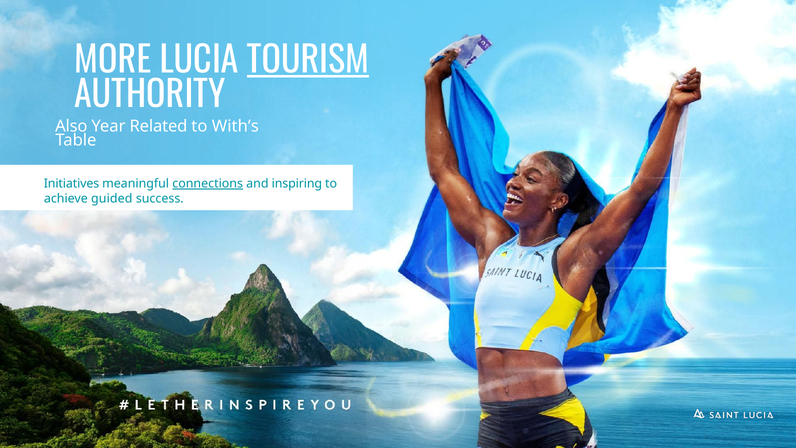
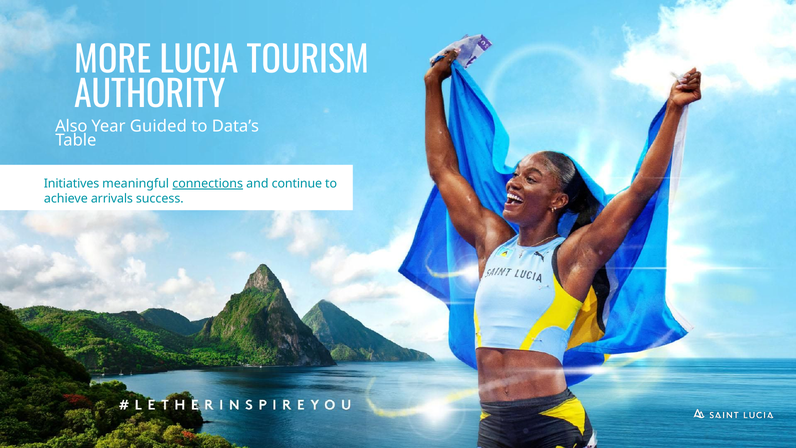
TOURISM underline: present -> none (308, 61)
Related: Related -> Guided (158, 126)
With’s: With’s -> Data’s (235, 126)
inspiring: inspiring -> continue (297, 184)
guided: guided -> arrivals (112, 199)
